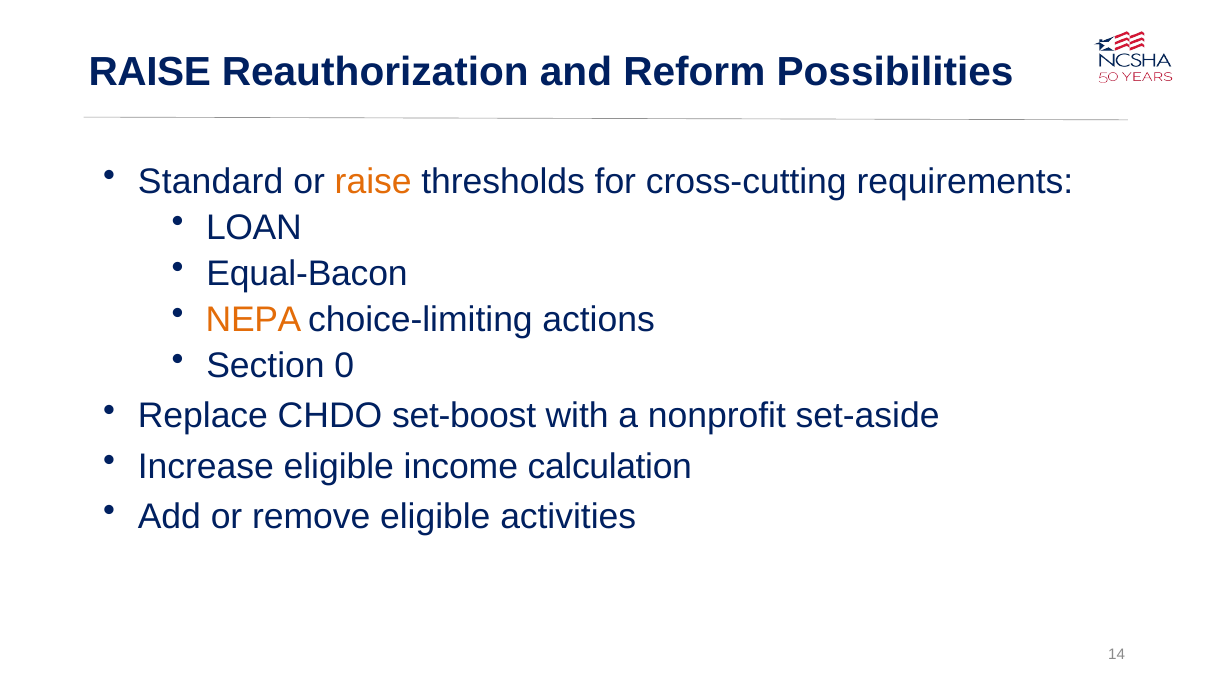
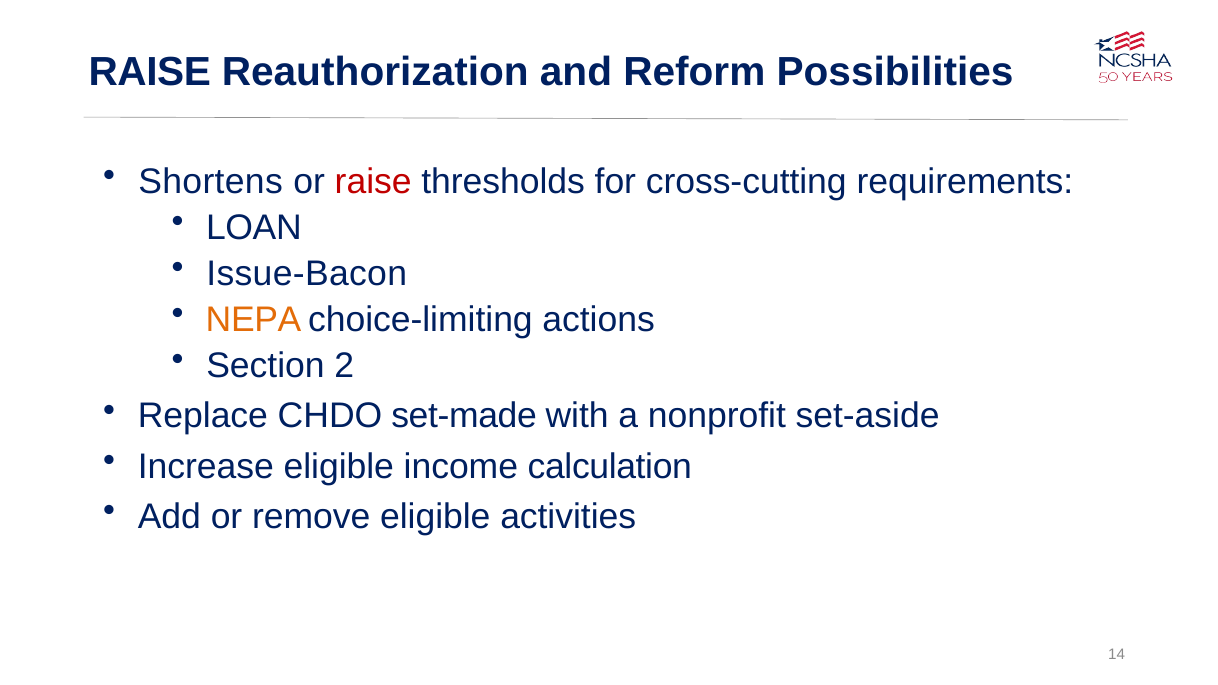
Standard: Standard -> Shortens (211, 182)
raise colour: orange -> red (373, 182)
Equal-Bacon: Equal-Bacon -> Issue-Bacon (307, 273)
0: 0 -> 2 (344, 365)
set-boost: set-boost -> set-made (464, 416)
